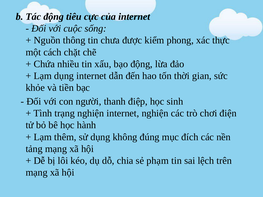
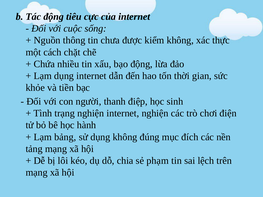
kiểm phong: phong -> không (180, 40)
thêm: thêm -> bảng (65, 137)
